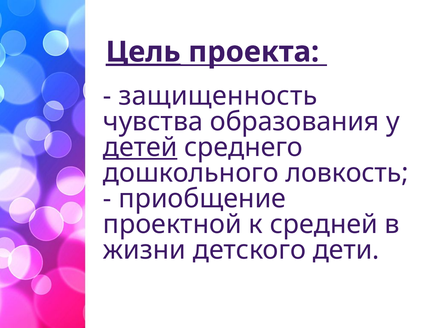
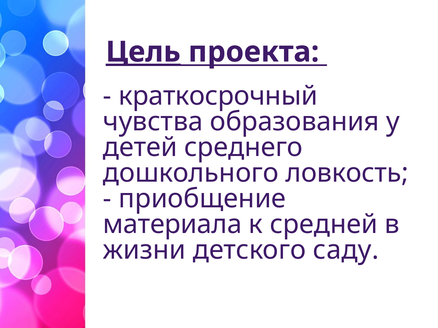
защищенность: защищенность -> краткосрочный (218, 96)
детей underline: present -> none (140, 148)
проектной: проектной -> материала (172, 225)
дети: дети -> саду (346, 250)
